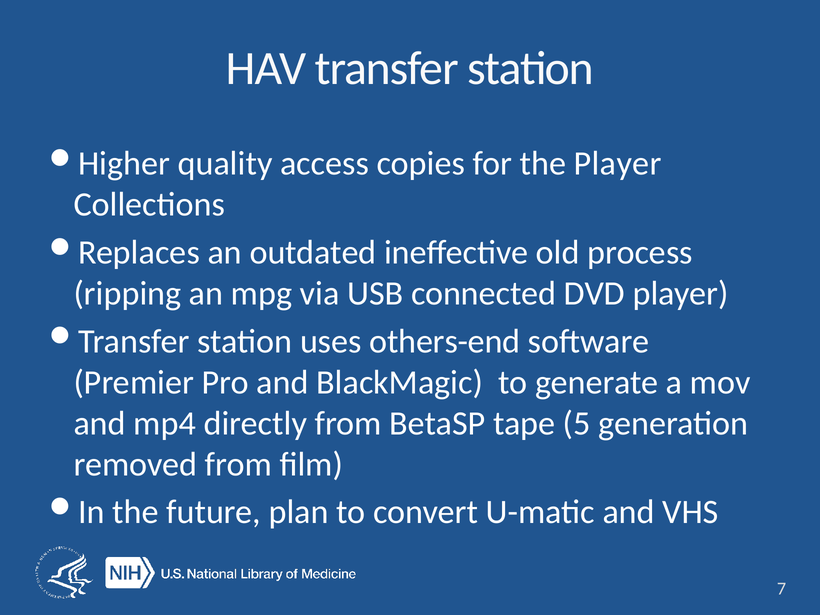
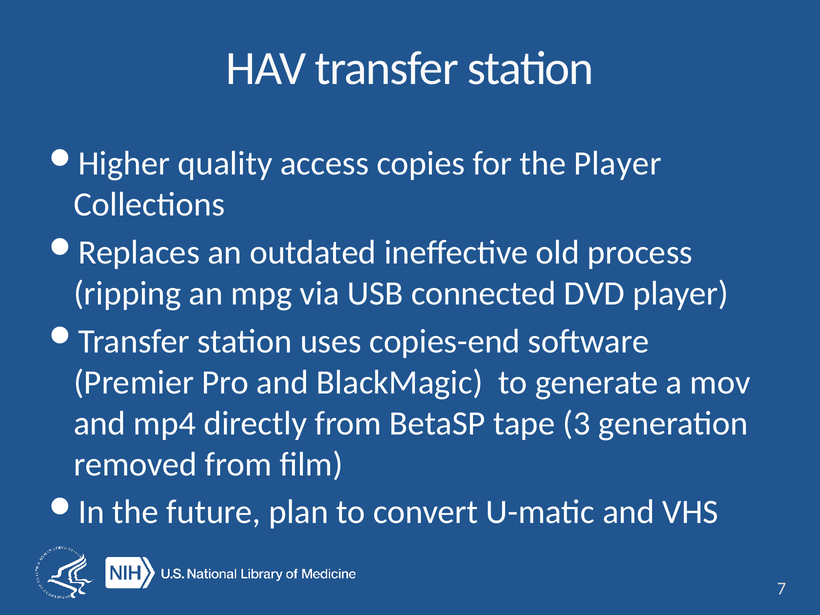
others-end: others-end -> copies-end (445, 341)
5: 5 -> 3 (577, 423)
